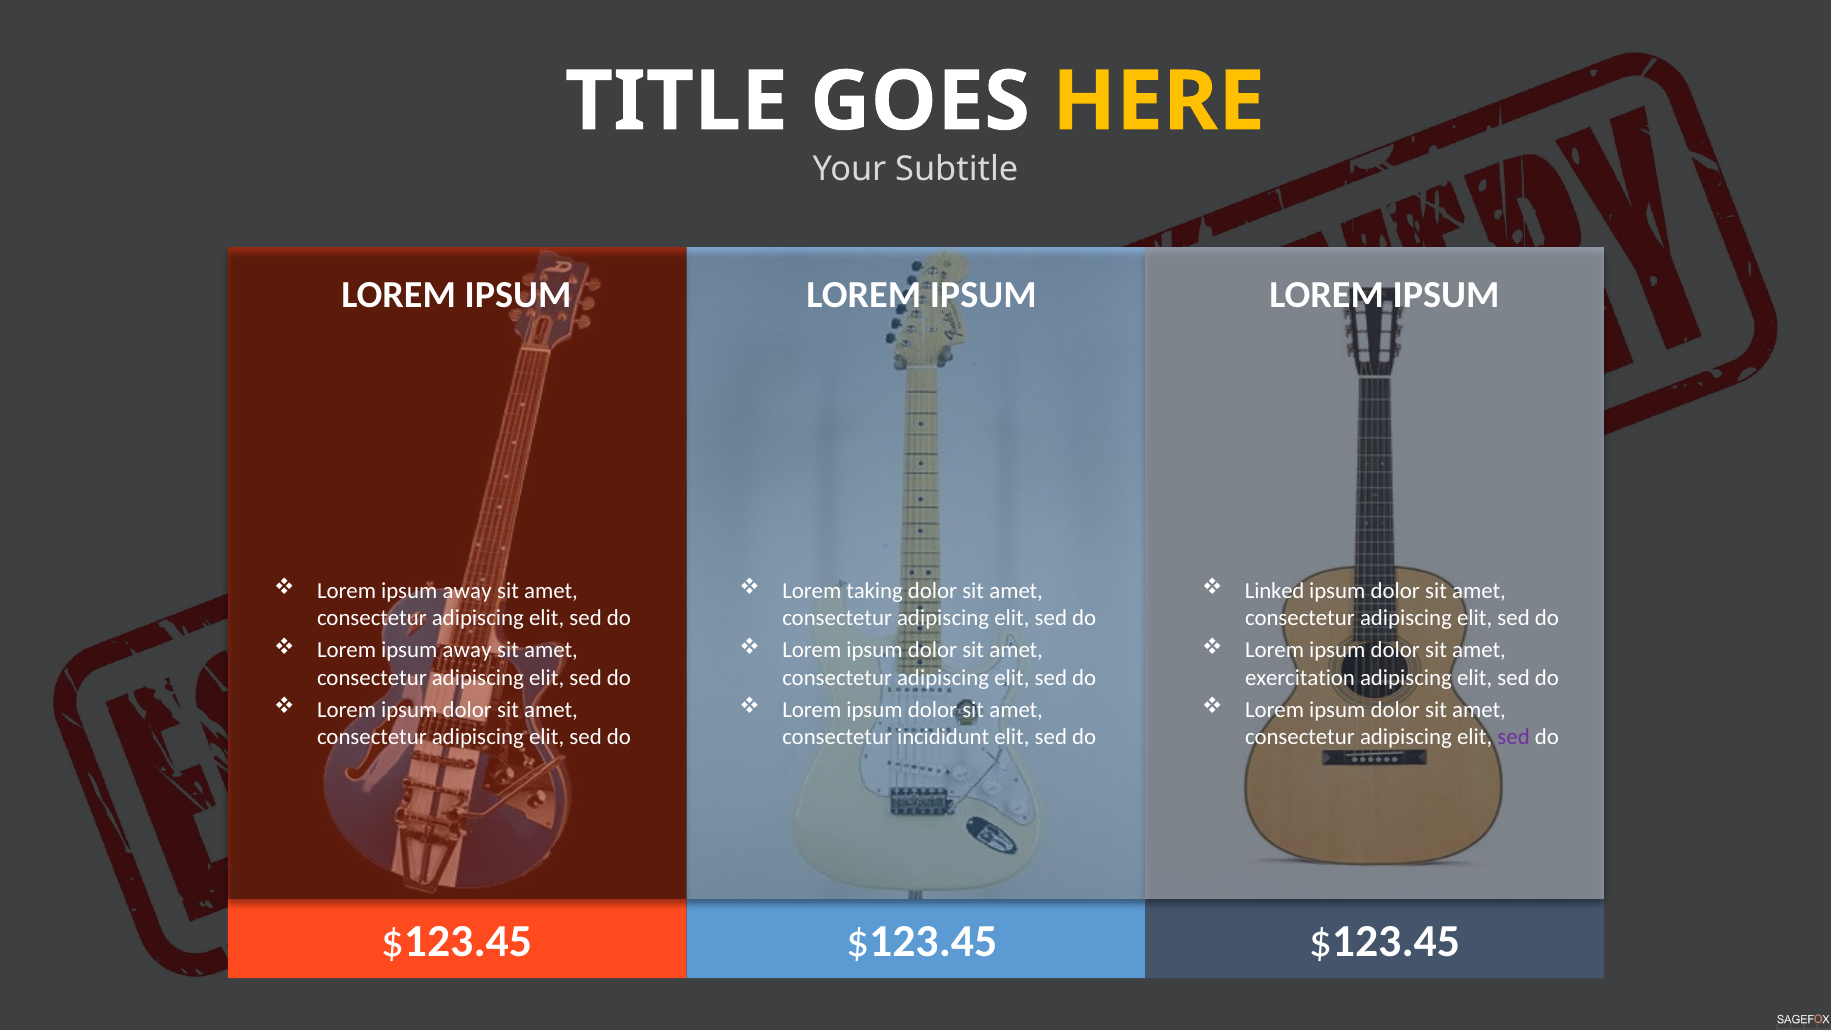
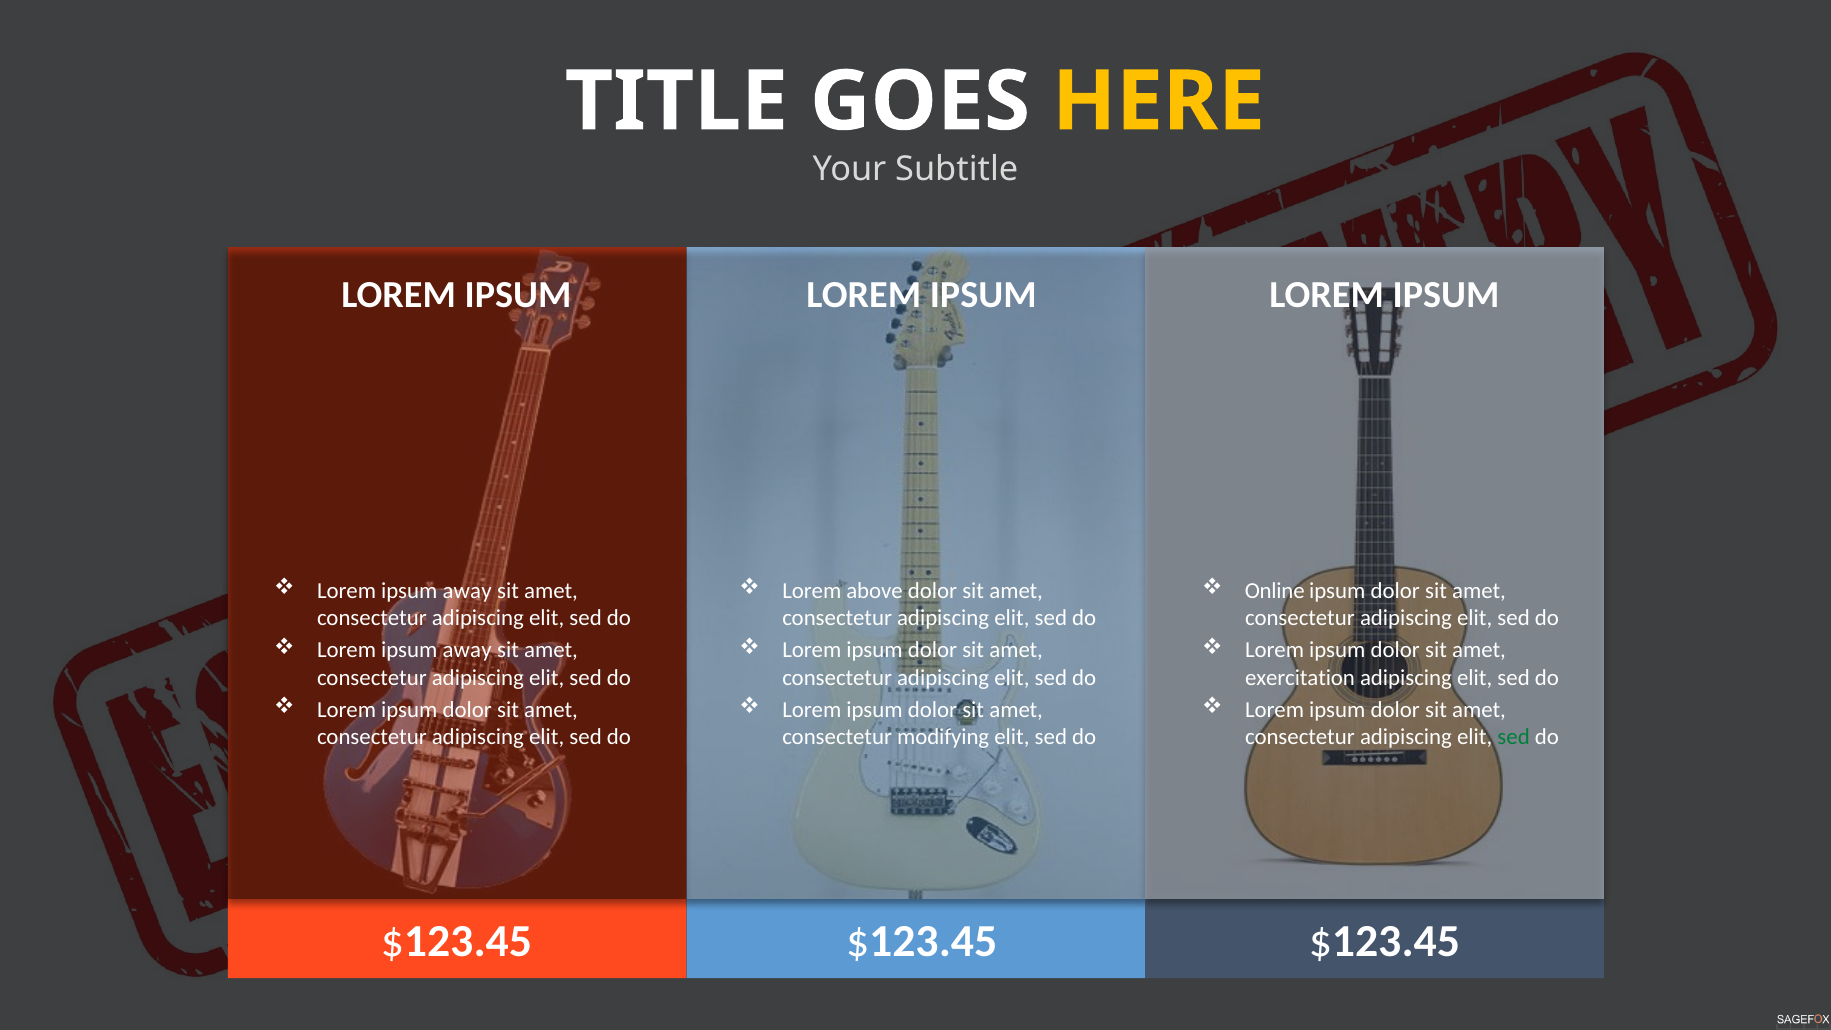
taking: taking -> above (875, 591)
Linked: Linked -> Online (1275, 591)
incididunt: incididunt -> modifying (943, 737)
sed colour: purple -> green (1514, 737)
